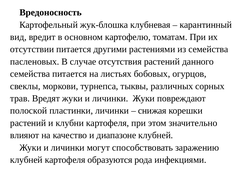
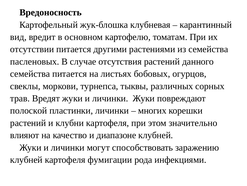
снижая: снижая -> многих (152, 110)
образуются: образуются -> фумигации (110, 159)
